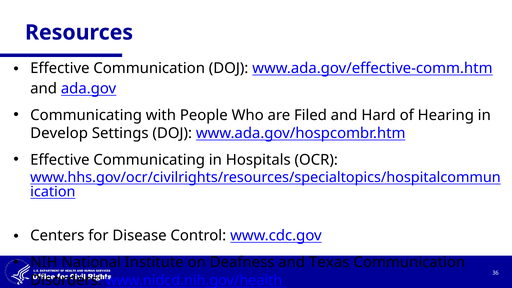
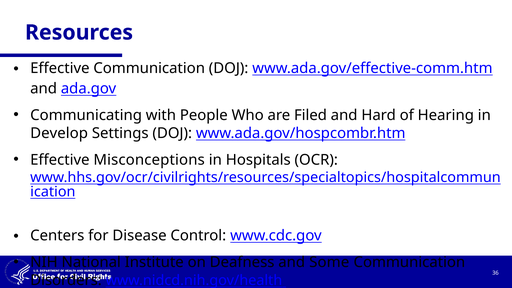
Effective Communicating: Communicating -> Misconceptions (149, 160)
Texas: Texas -> Some (329, 262)
